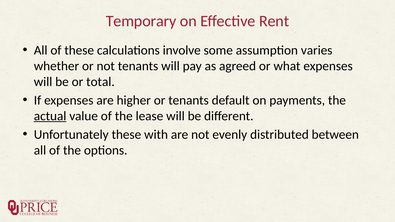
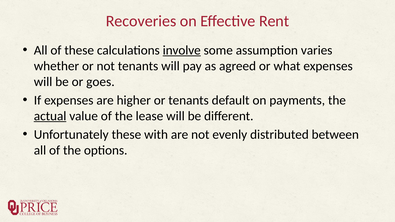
Temporary: Temporary -> Recoveries (141, 21)
involve underline: none -> present (182, 50)
total: total -> goes (100, 82)
